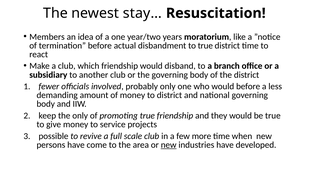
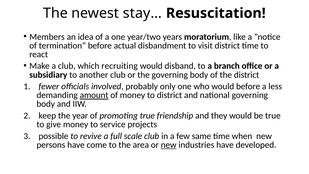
to true: true -> visit (205, 46)
which friendship: friendship -> recruiting (120, 66)
amount underline: none -> present (94, 95)
the only: only -> year (80, 116)
more: more -> same (202, 136)
